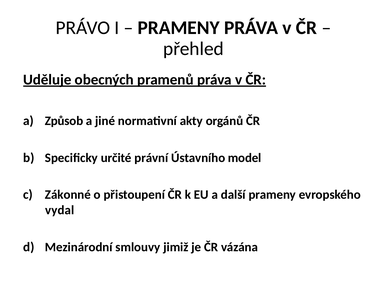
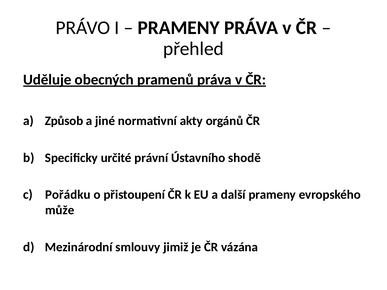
model: model -> shodě (245, 158)
Zákonné: Zákonné -> Pořádku (68, 195)
vydal: vydal -> může (60, 210)
